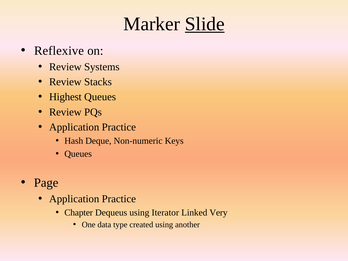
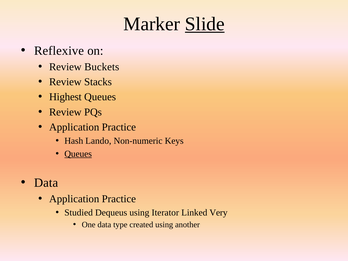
Systems: Systems -> Buckets (102, 67)
Deque: Deque -> Lando (98, 141)
Queues underline: none -> present (78, 154)
Page: Page -> Data (46, 183)
Chapter: Chapter -> Studied (79, 213)
